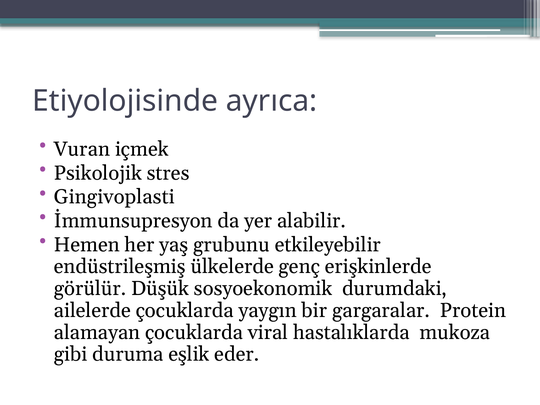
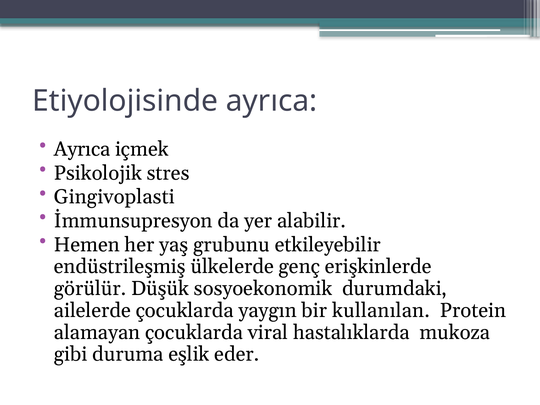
Vuran: Vuran -> Ayrıca (82, 149)
gargaralar: gargaralar -> kullanılan (381, 310)
